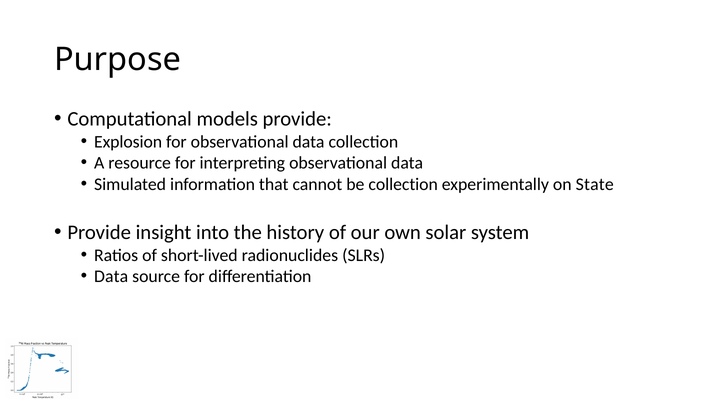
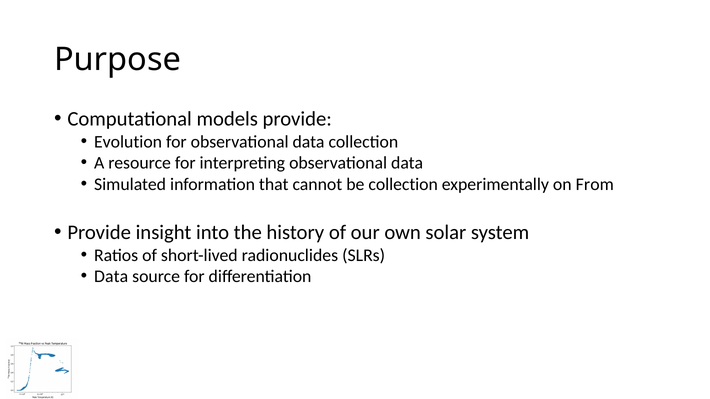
Explosion: Explosion -> Evolution (128, 142)
State: State -> From (595, 184)
